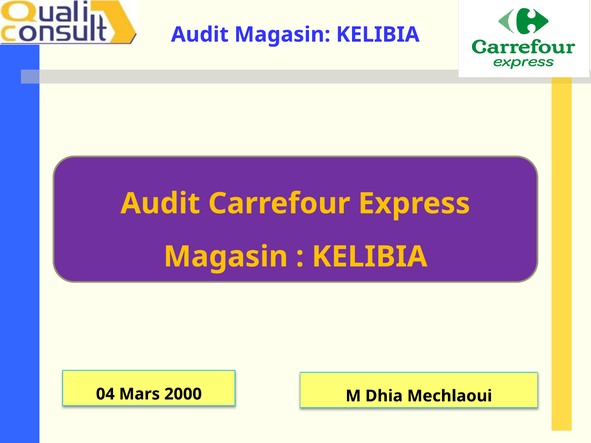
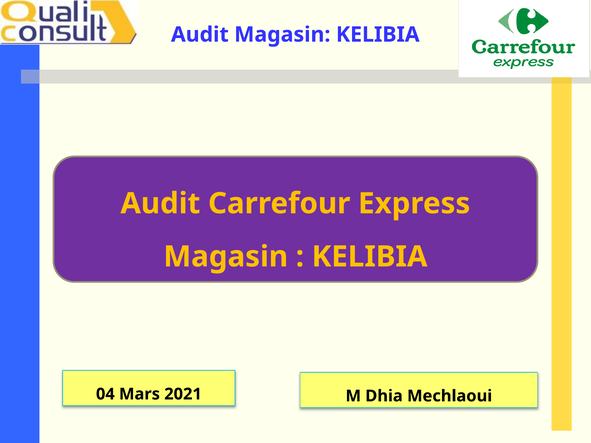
2000: 2000 -> 2021 (183, 394)
